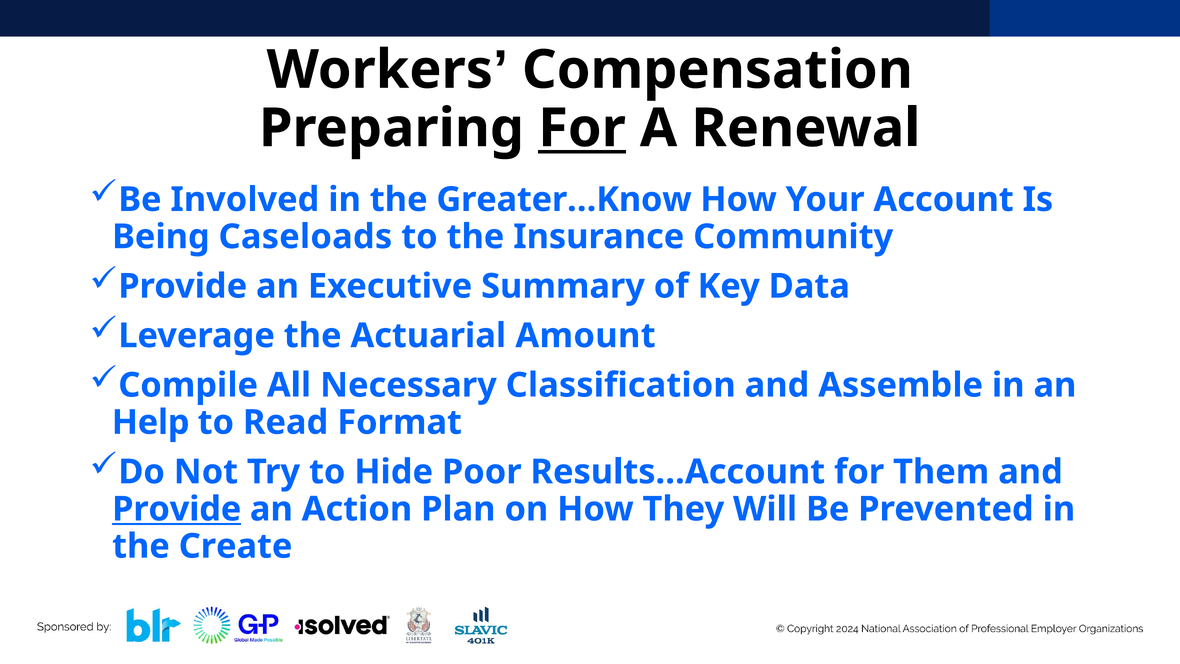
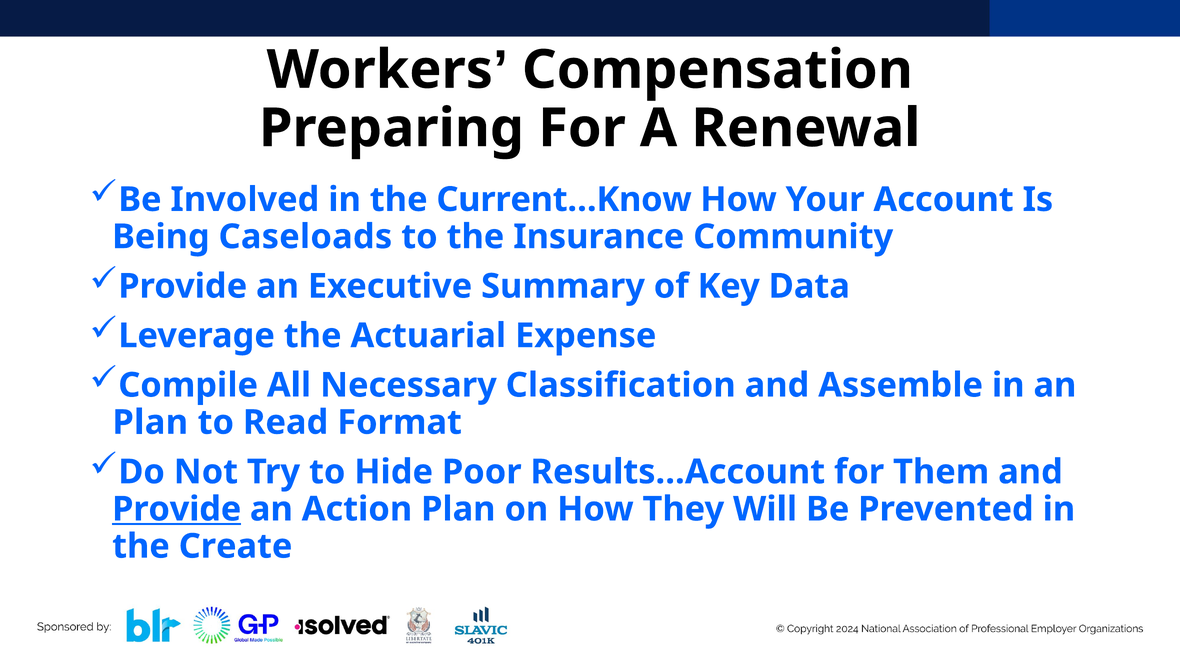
For underline: present -> none (582, 128)
Greater…Know: Greater…Know -> Current…Know (564, 200)
Amount: Amount -> Expense (586, 336)
Help: Help -> Plan (150, 422)
